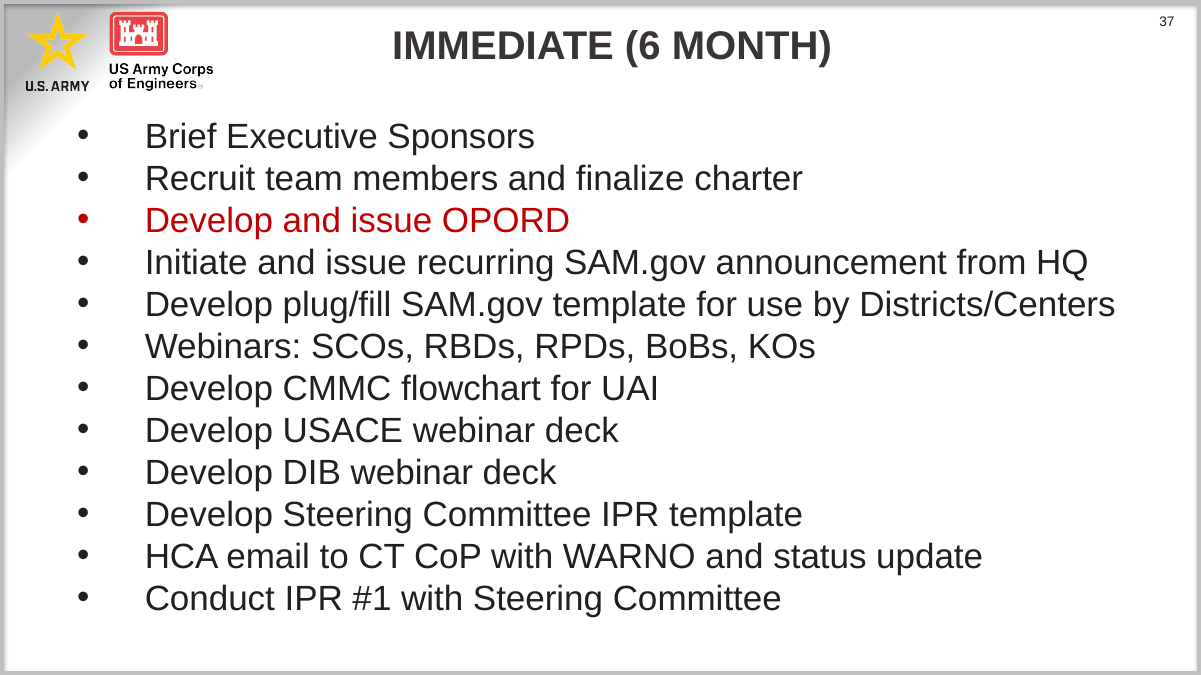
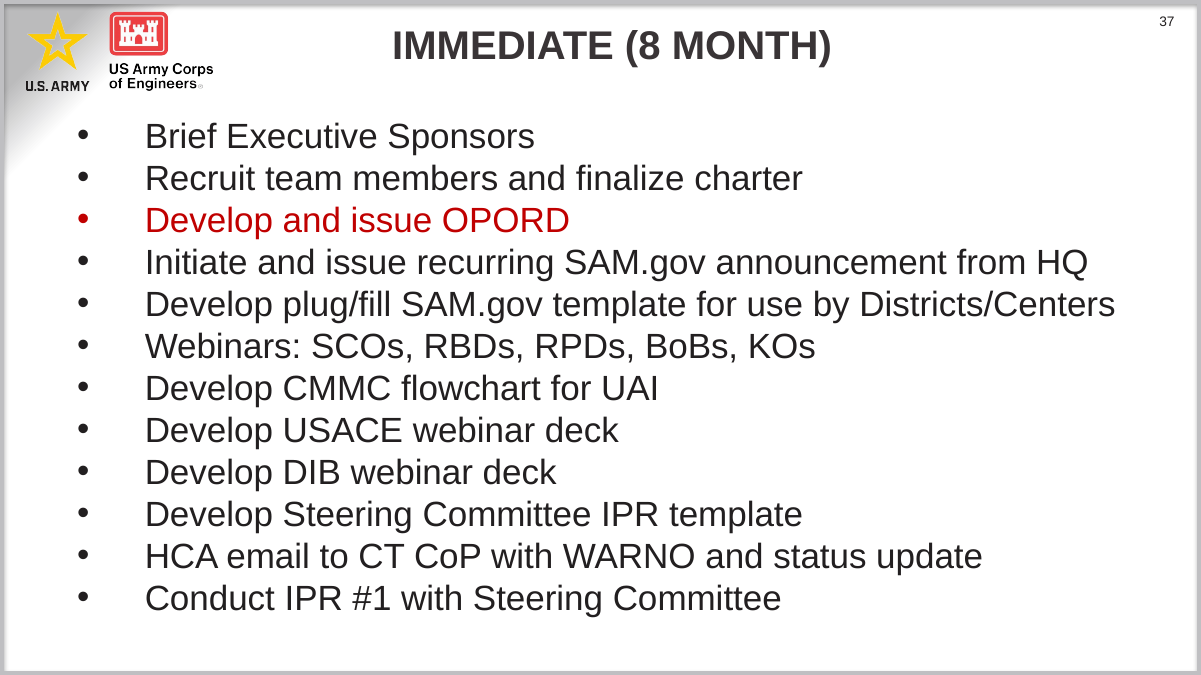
6: 6 -> 8 (643, 47)
